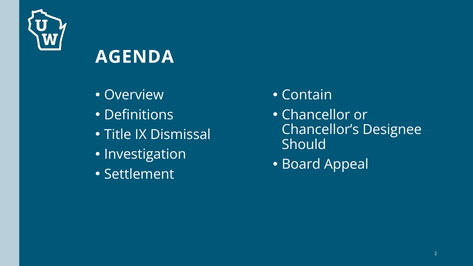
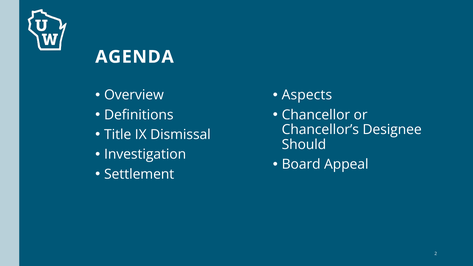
Contain: Contain -> Aspects (307, 95)
